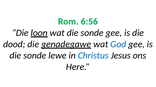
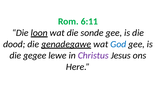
6:56: 6:56 -> 6:11 (89, 22)
sonde: sonde -> gegee (35, 56)
Christus colour: blue -> purple (93, 56)
